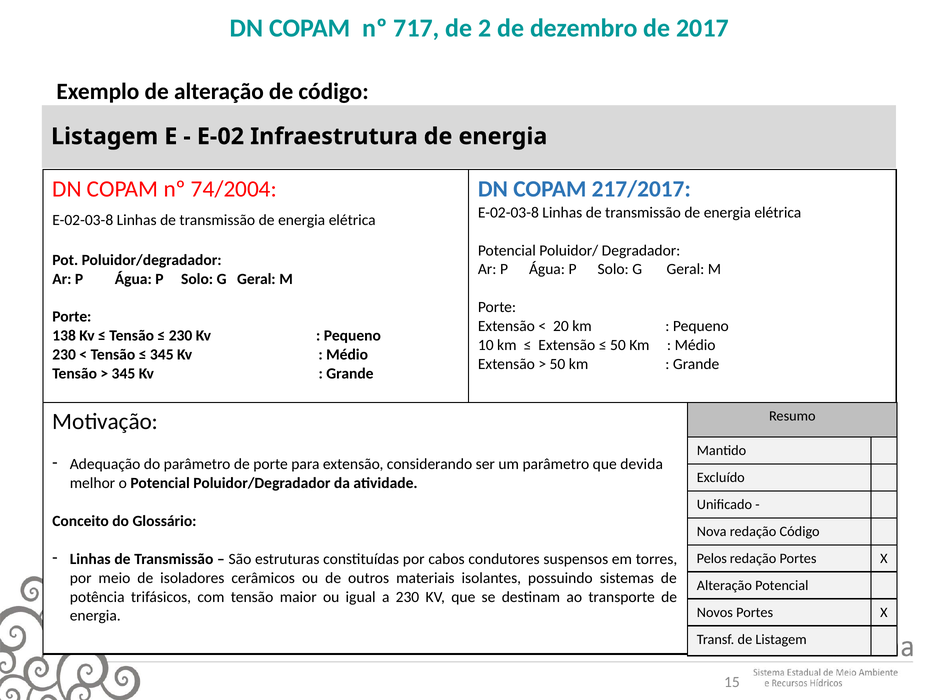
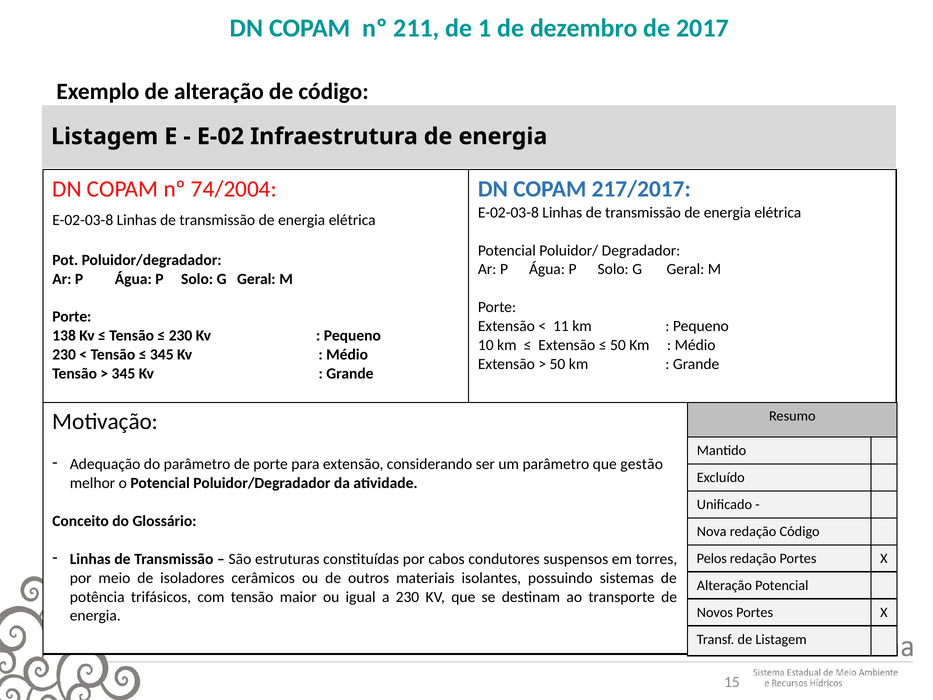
717: 717 -> 211 (416, 28)
2: 2 -> 1 (485, 28)
20: 20 -> 11 (561, 326)
devida: devida -> gestão (642, 464)
